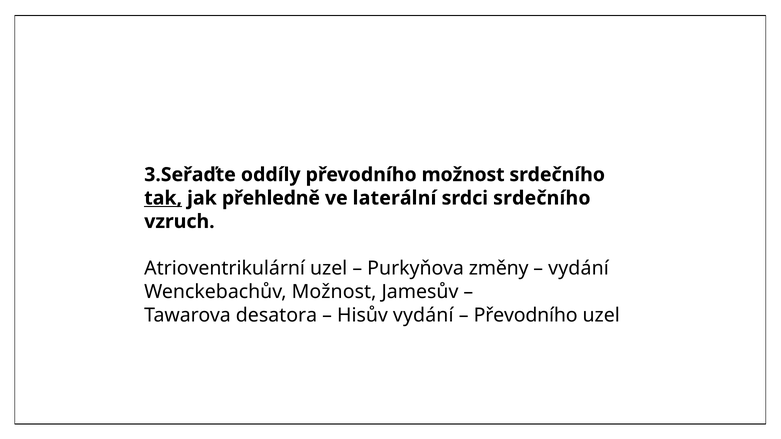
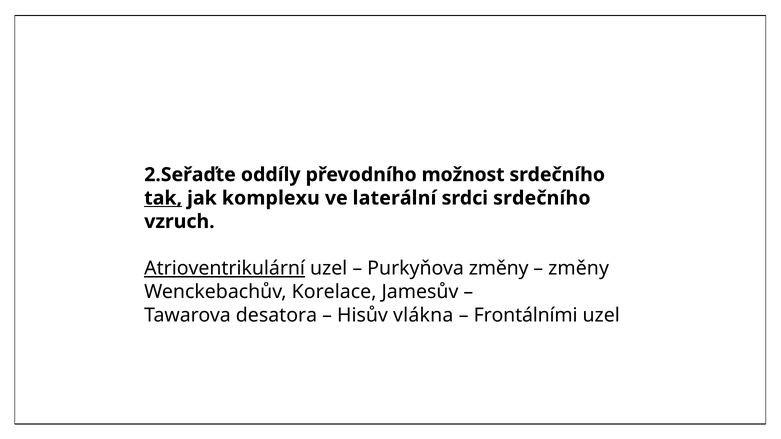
3.Seřaďte: 3.Seřaďte -> 2.Seřaďte (190, 175)
přehledně: přehledně -> komplexu (271, 198)
Atrioventrikulární underline: none -> present (225, 269)
vydání: vydání -> změny (579, 269)
Wenckebachův Možnost: Možnost -> Korelace (334, 292)
Hisův vydání: vydání -> vlákna (423, 315)
Převodního: Převodního -> Frontálními (526, 315)
